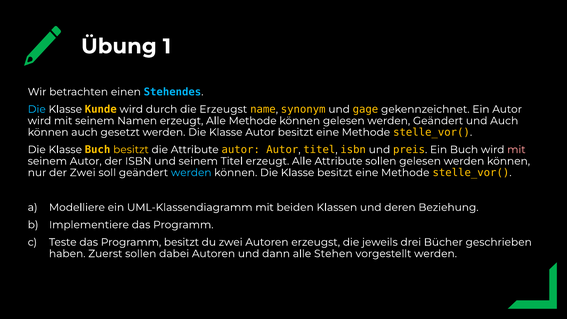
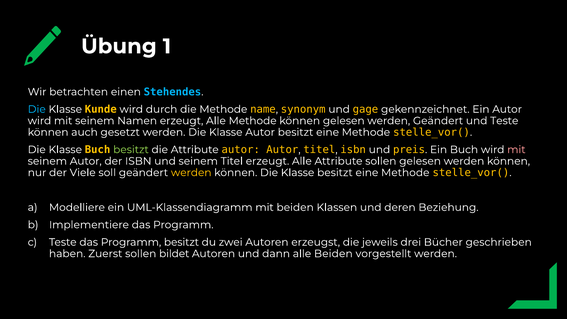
die Erzeugst: Erzeugst -> Methode (223, 109)
und Auch: Auch -> Teste (504, 121)
besitzt colour: yellow -> light green (131, 150)
der Zwei: Zwei -> Viele (83, 173)
werden colour: light blue -> yellow (191, 173)
dabei: dabei -> bildet (174, 254)
alle Stehen: Stehen -> Beiden (333, 254)
